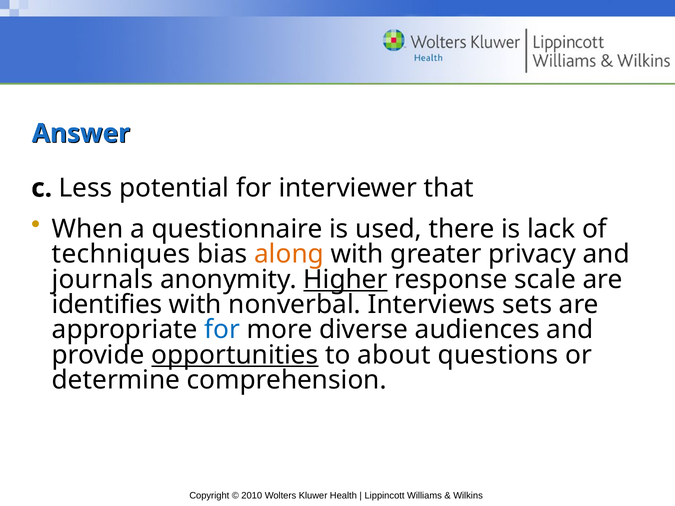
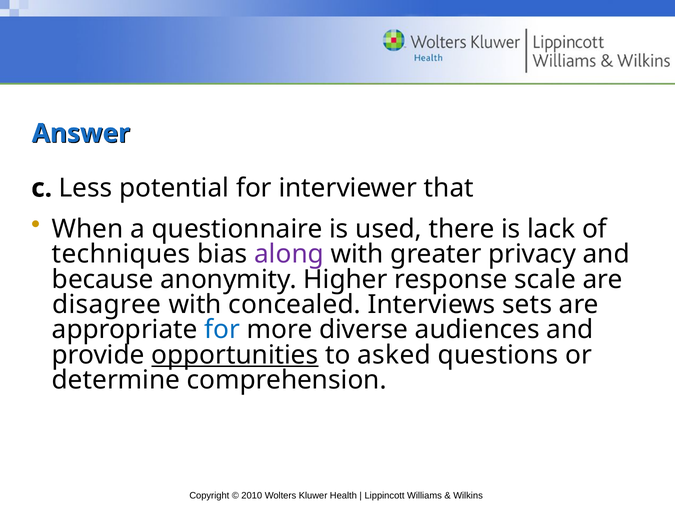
along colour: orange -> purple (289, 254)
journals: journals -> because (103, 280)
Higher underline: present -> none (345, 280)
identifies: identifies -> disagree (107, 305)
nonverbal: nonverbal -> concealed (295, 305)
about: about -> asked (394, 355)
